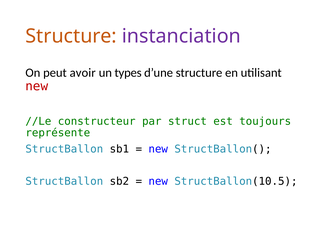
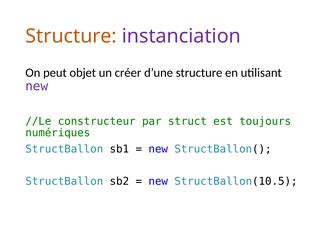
avoir: avoir -> objet (83, 73)
types: types -> créer (128, 73)
new colour: red -> purple (37, 86)
représente: représente -> numériques (58, 133)
